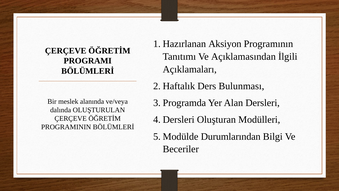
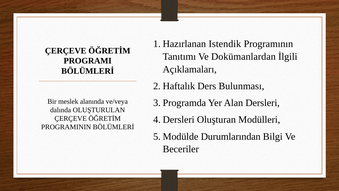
Aksiyon: Aksiyon -> Istendik (225, 44)
Açıklamasından: Açıklamasından -> Dokümanlardan (243, 57)
